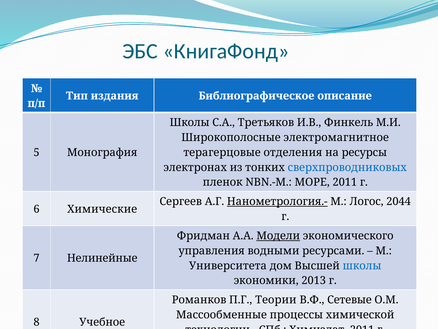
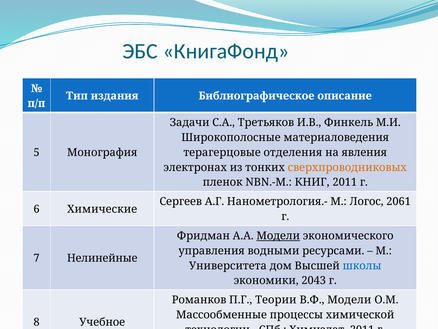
Школы: Школы -> Задачи (190, 122)
электромагнитное: электромагнитное -> материаловедения (336, 137)
ресурсы: ресурсы -> явления (364, 152)
сверхпроводниковых colour: blue -> orange (347, 167)
МОРЕ: МОРЕ -> КНИГ (312, 182)
Нанометрология.- underline: present -> none (277, 201)
2044: 2044 -> 2061 (399, 201)
2013: 2013 -> 2043 (314, 280)
В.Ф Сетевые: Сетевые -> Модели (349, 300)
